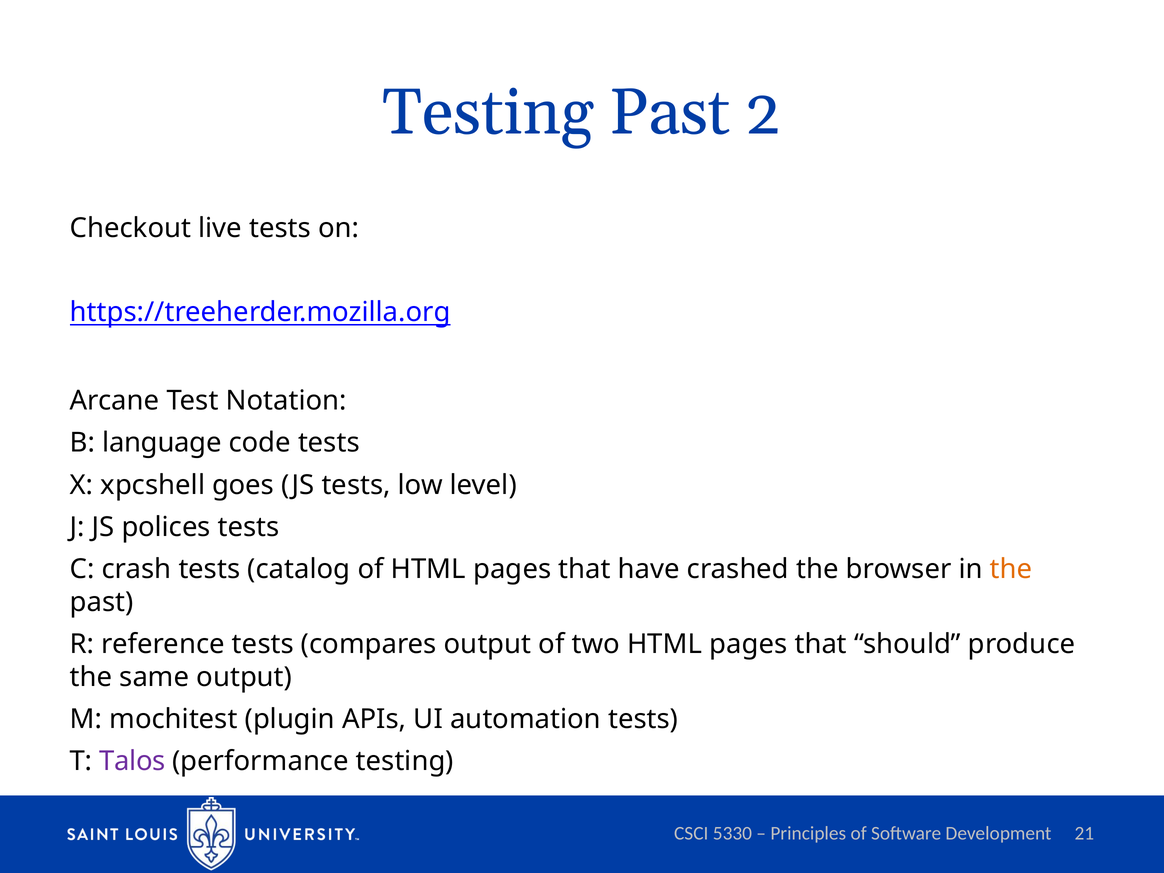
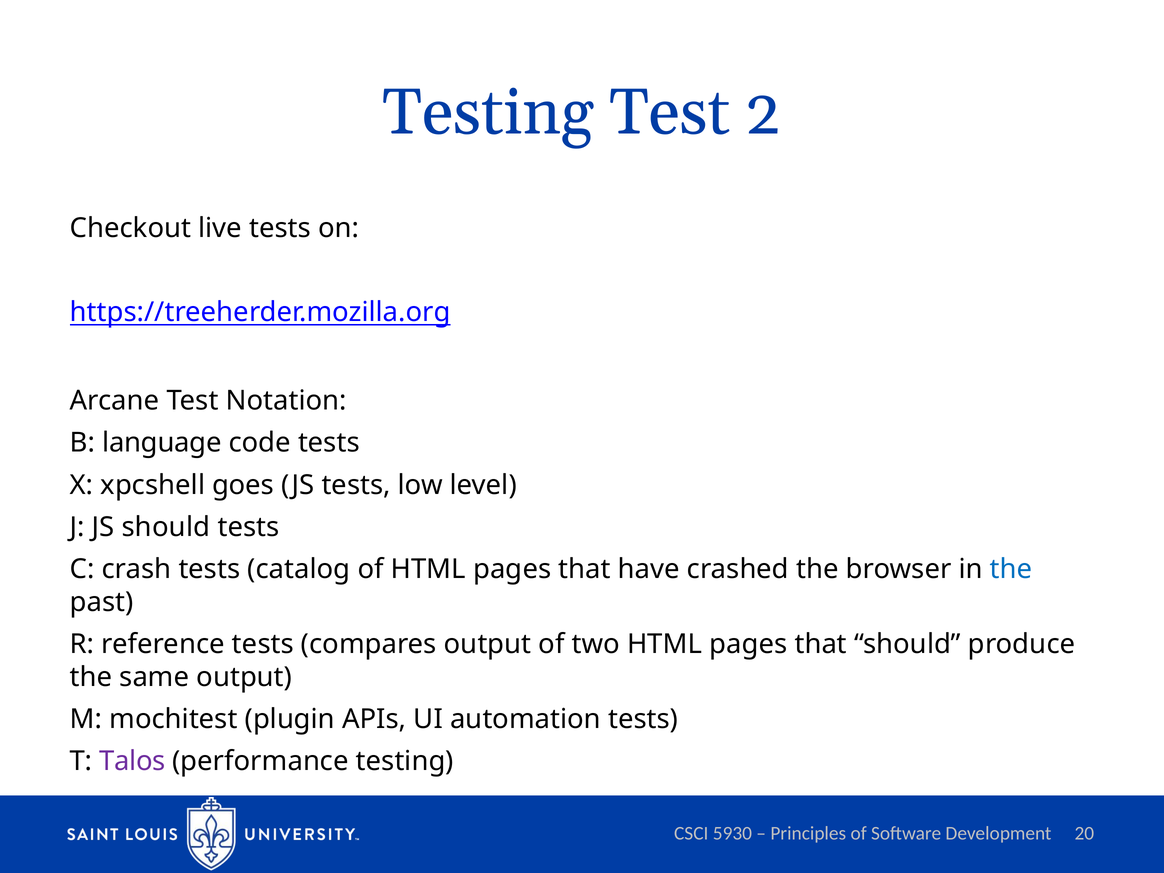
Testing Past: Past -> Test (670, 112)
JS polices: polices -> should (166, 527)
the colour: orange -> blue (1011, 569)
5330: 5330 -> 5930 (732, 834)
21: 21 -> 20 (1084, 834)
